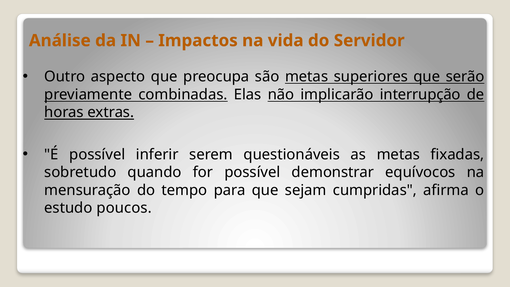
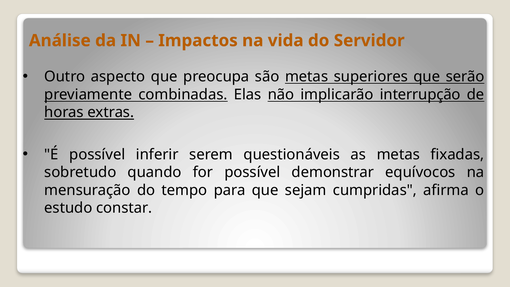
poucos: poucos -> constar (124, 208)
